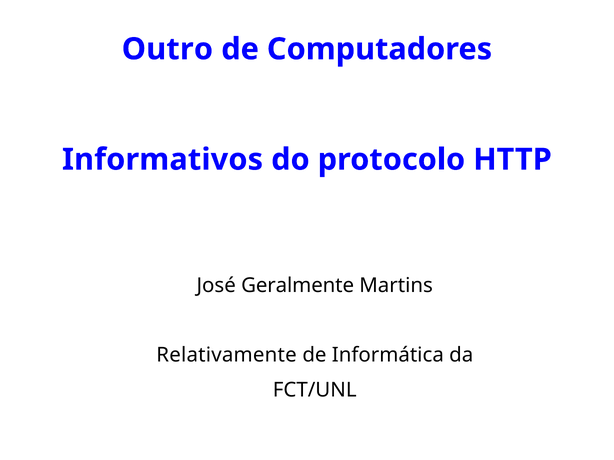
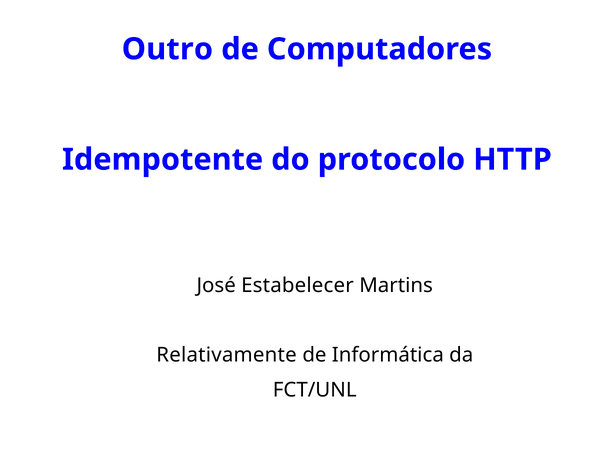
Informativos: Informativos -> Idempotente (163, 160)
Geralmente: Geralmente -> Estabelecer (297, 286)
